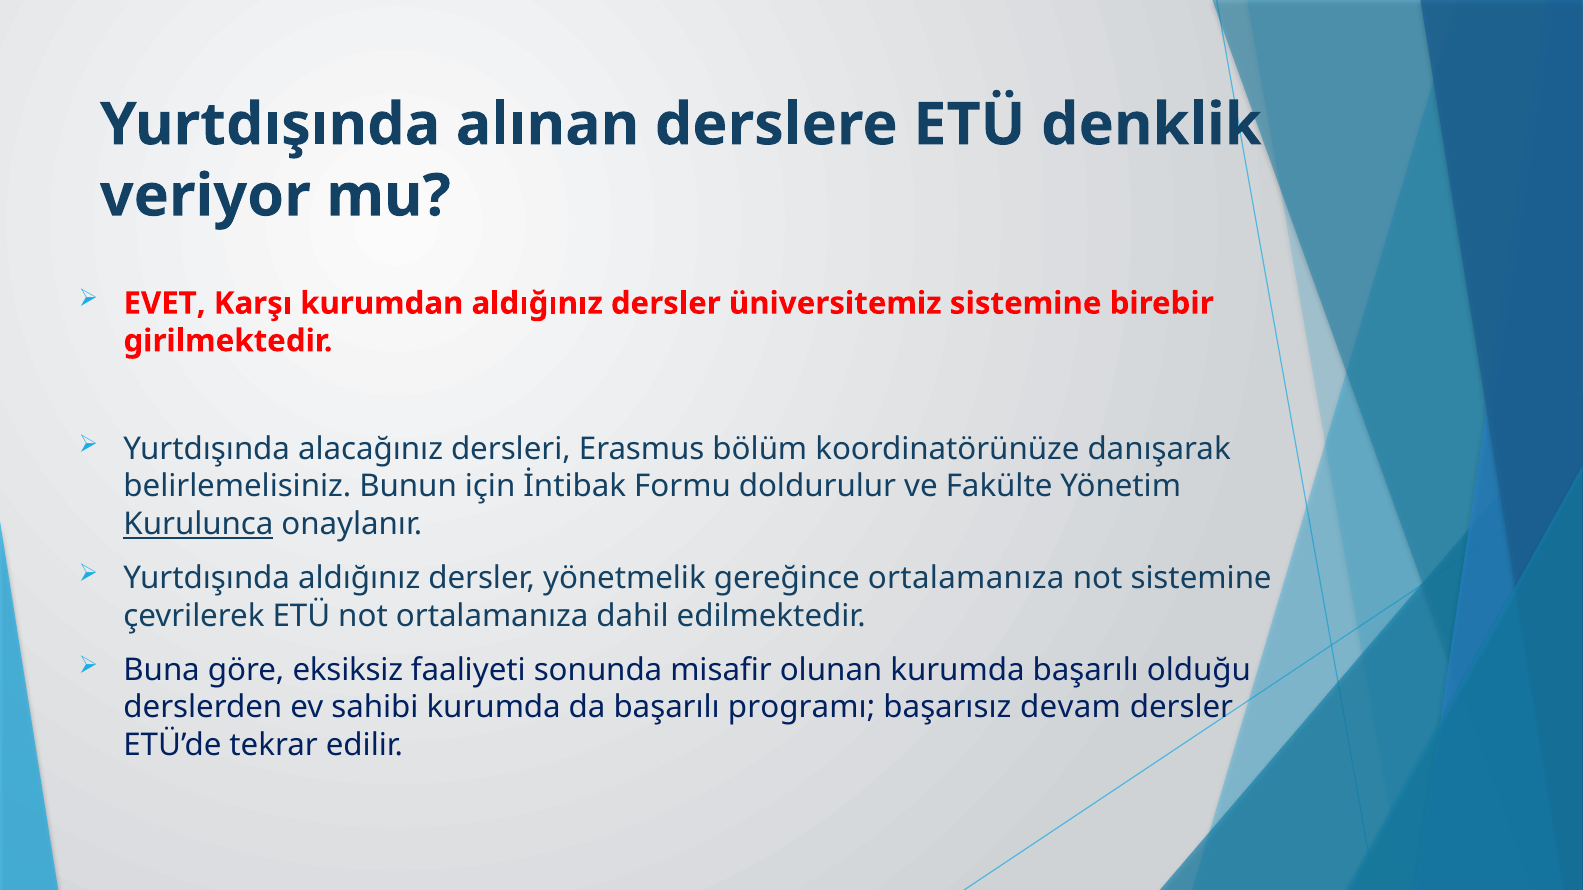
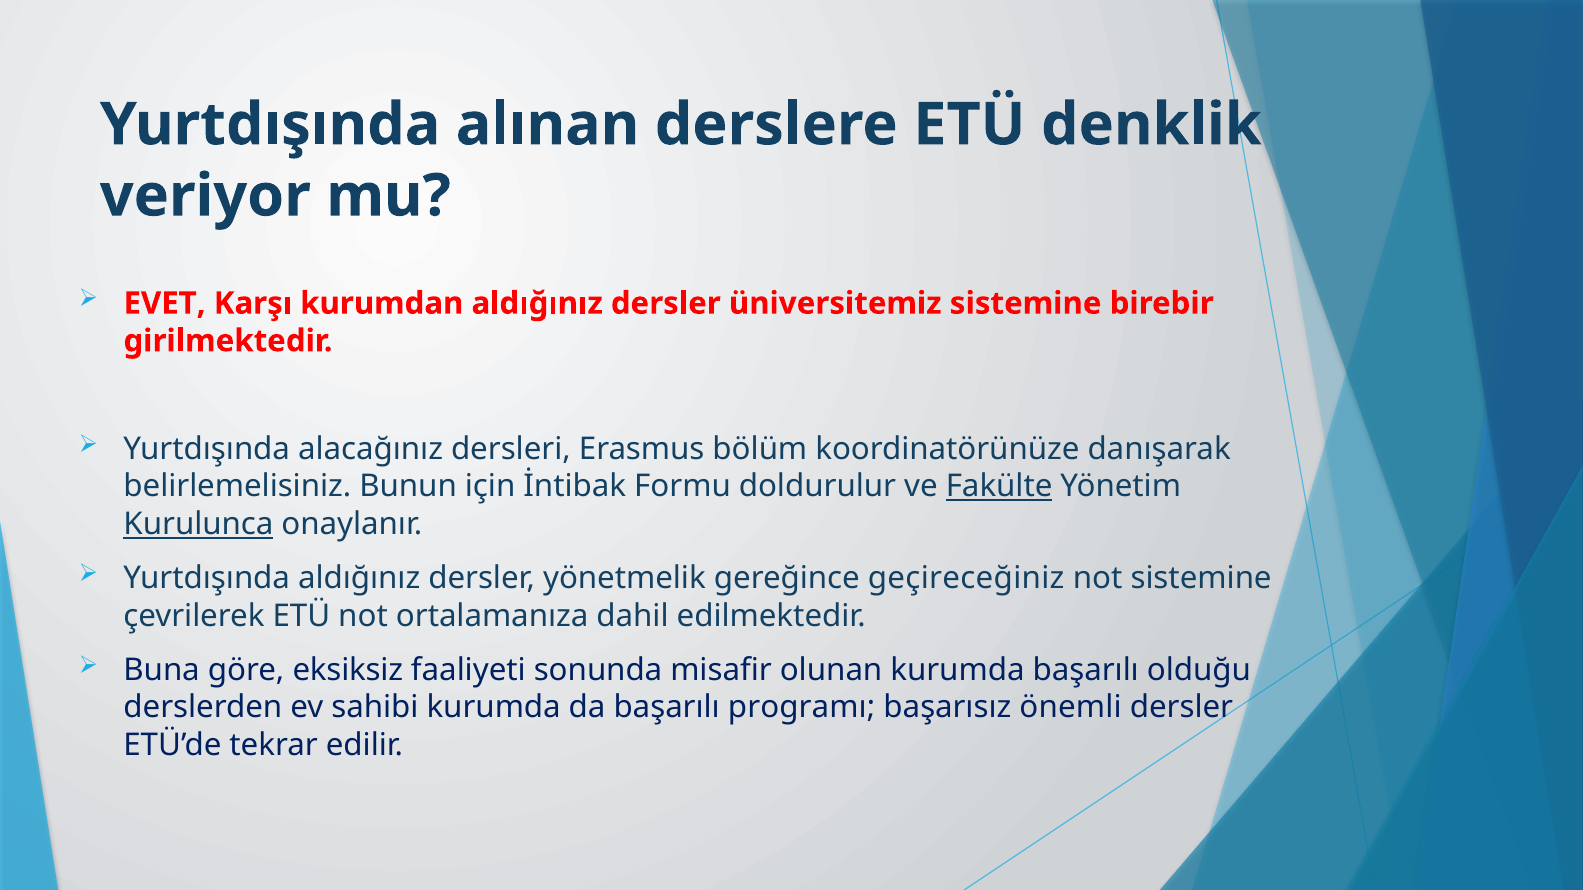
Fakülte underline: none -> present (999, 487)
gereğince ortalamanıza: ortalamanıza -> geçireceğiniz (966, 579)
devam: devam -> önemli (1071, 708)
